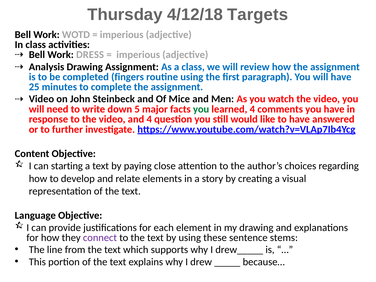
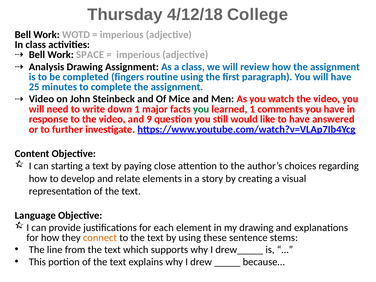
Targets: Targets -> College (258, 15)
DRESS: DRESS -> SPACE (90, 55)
down 5: 5 -> 1 (137, 109)
learned 4: 4 -> 1 (252, 109)
and 4: 4 -> 9 (149, 119)
connect colour: purple -> orange (100, 238)
